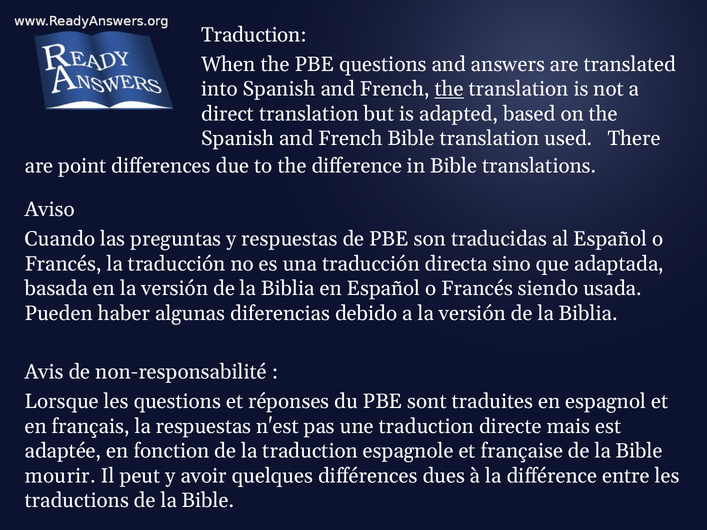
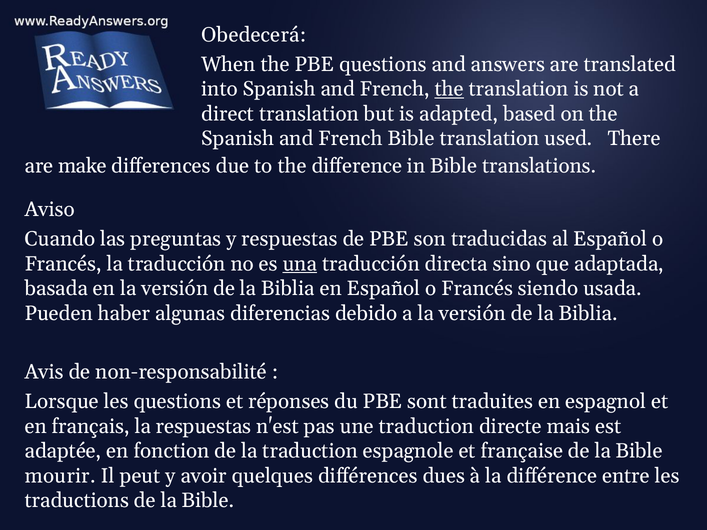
Traduction: Traduction -> Obedecerá (254, 35)
point: point -> make (82, 166)
una underline: none -> present (300, 264)
